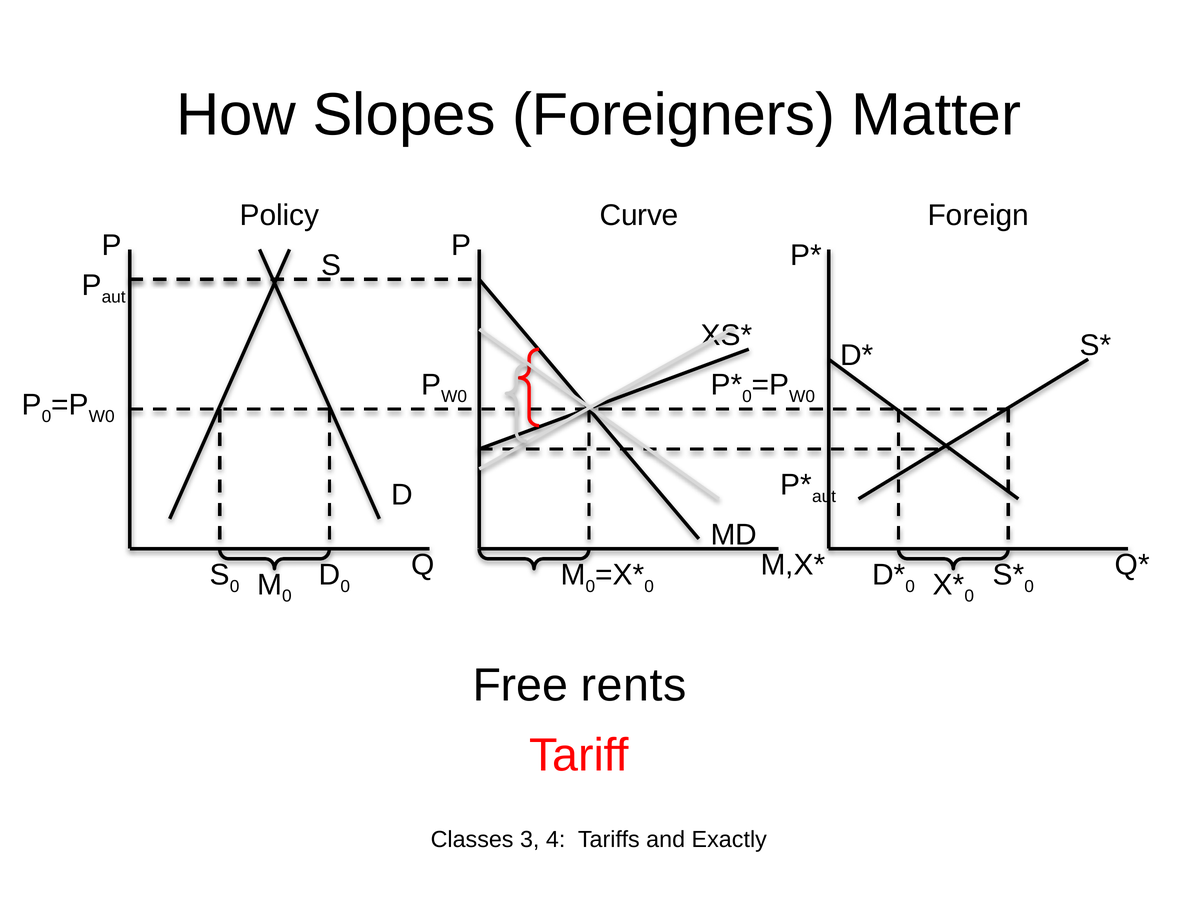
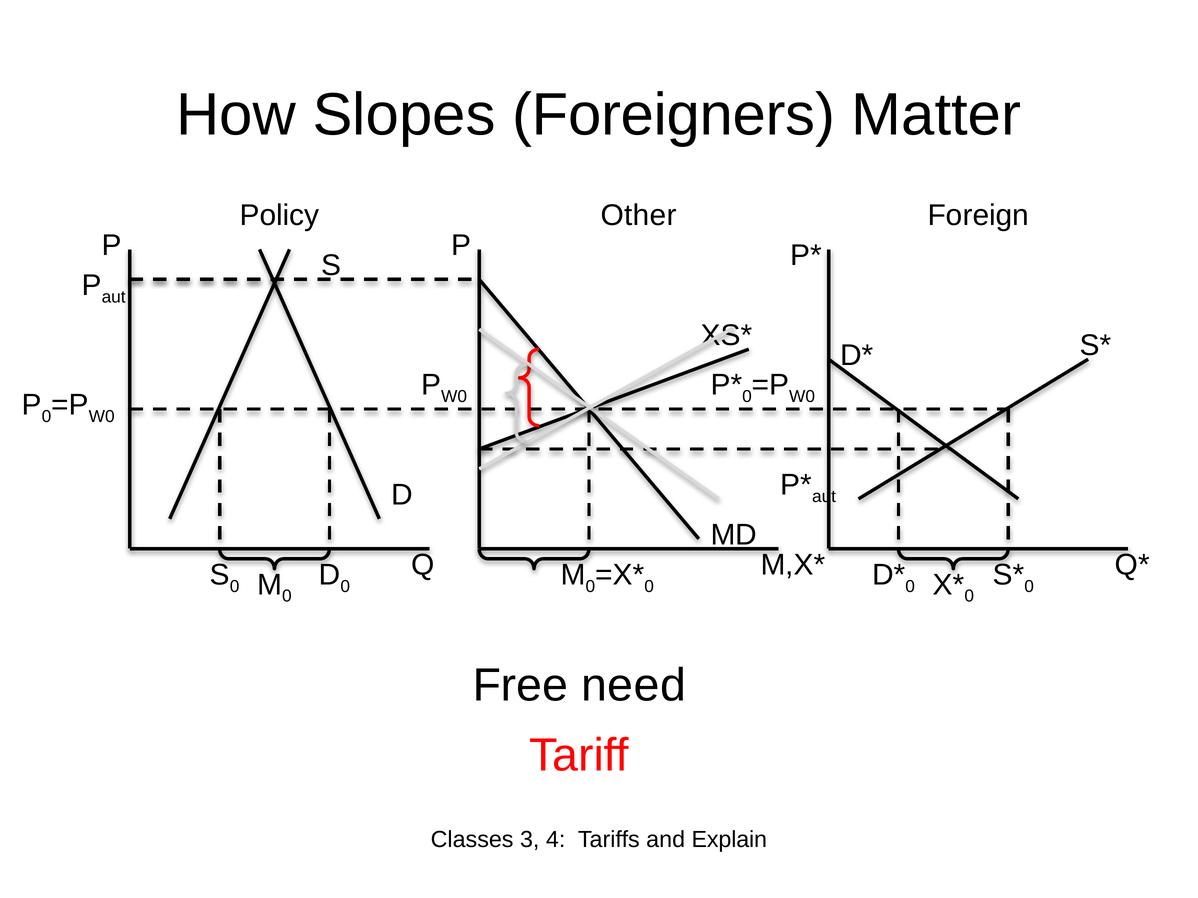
Curve: Curve -> Other (639, 216)
rents: rents -> need (634, 686)
Exactly: Exactly -> Explain (729, 840)
